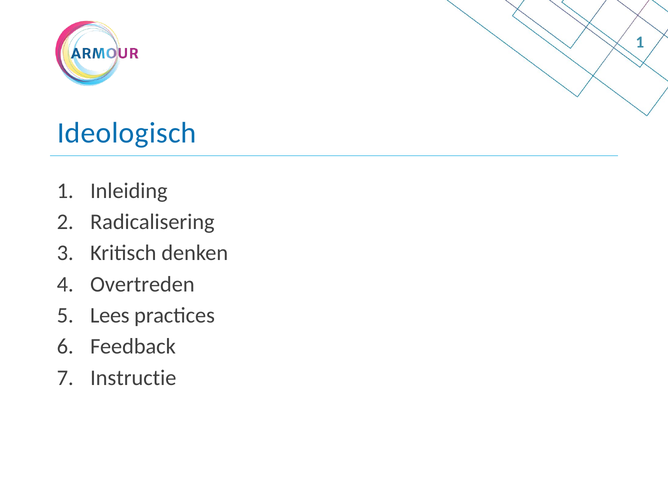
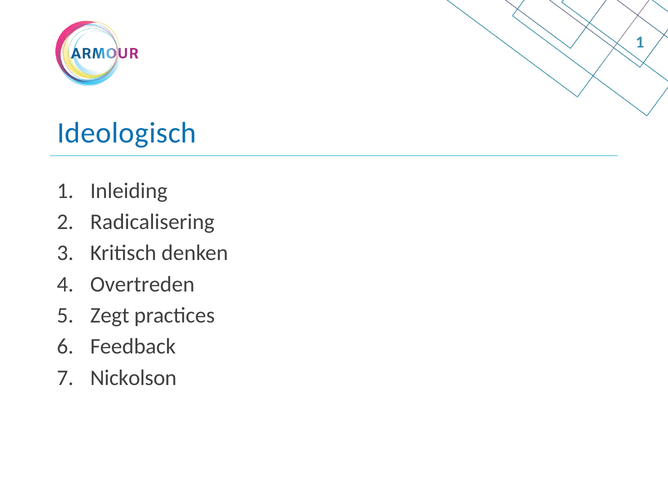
Lees: Lees -> Zegt (110, 315)
Instructie: Instructie -> Nickolson (133, 378)
